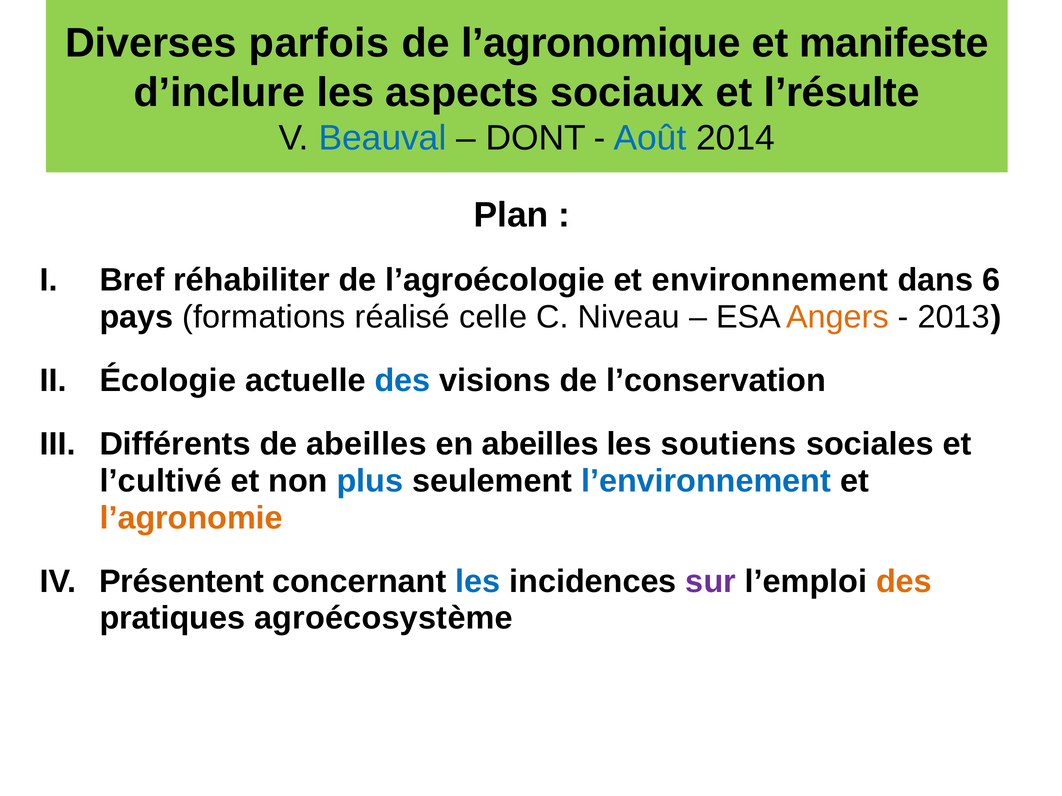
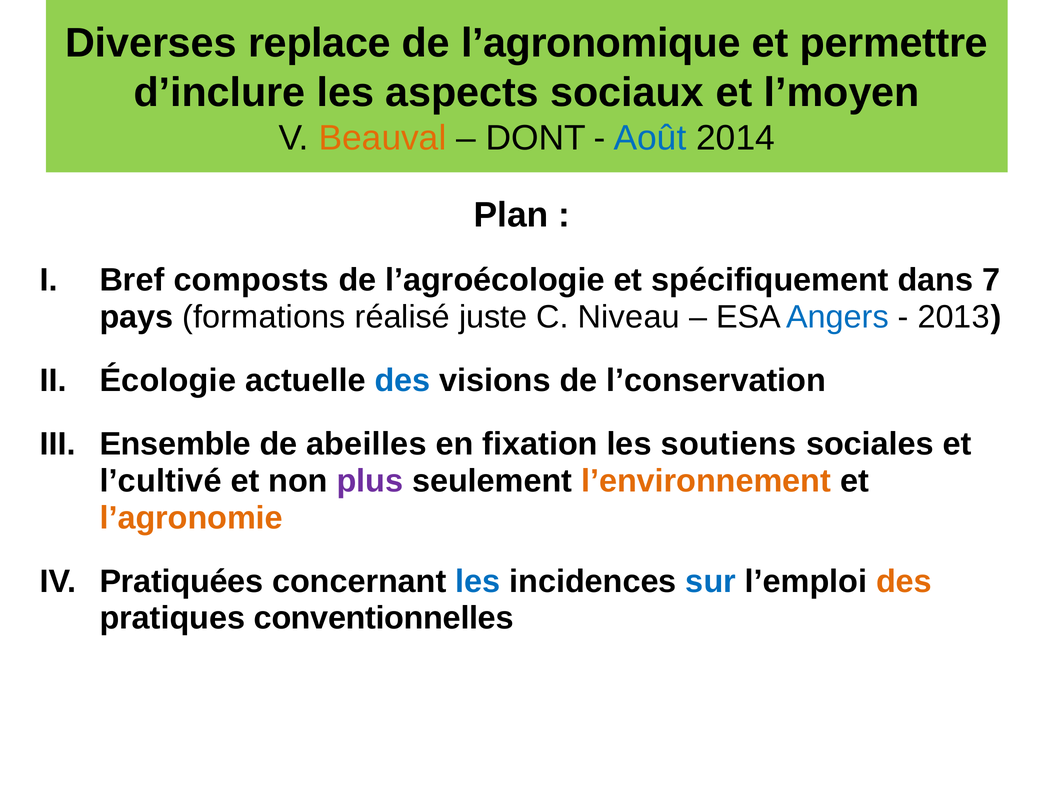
parfois: parfois -> replace (319, 43)
manifeste: manifeste -> permettre (894, 43)
l’résulte: l’résulte -> l’moyen (842, 93)
Beauval colour: blue -> orange (383, 138)
réhabiliter: réhabiliter -> composts (251, 280)
environnement: environnement -> spécifiquement (770, 280)
6: 6 -> 7 (991, 280)
celle: celle -> juste (493, 317)
Angers colour: orange -> blue (838, 317)
Différents: Différents -> Ensemble (175, 444)
en abeilles: abeilles -> fixation (540, 444)
plus colour: blue -> purple (370, 481)
l’environnement colour: blue -> orange (706, 481)
Présentent: Présentent -> Pratiquées (181, 582)
sur colour: purple -> blue (711, 582)
agroécosystème: agroécosystème -> conventionnelles (384, 619)
